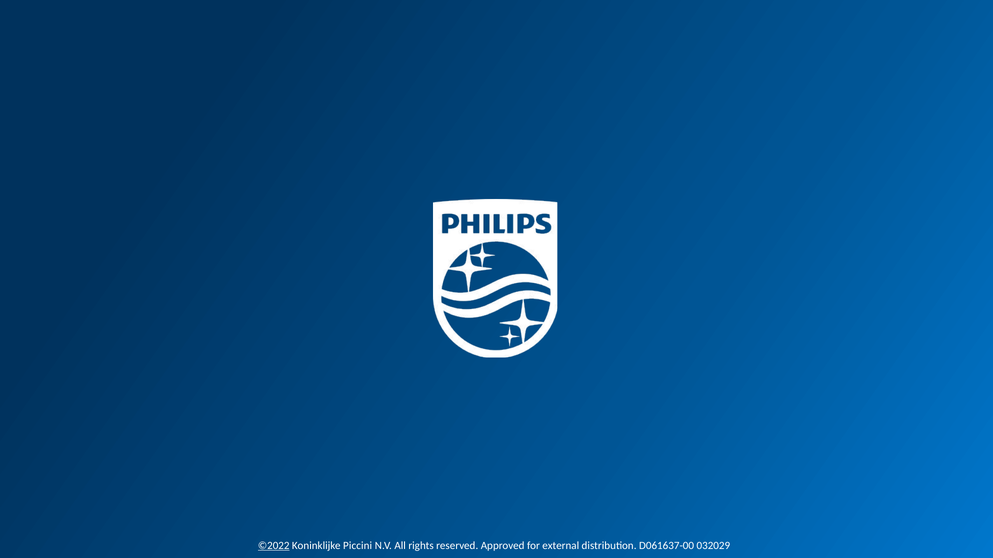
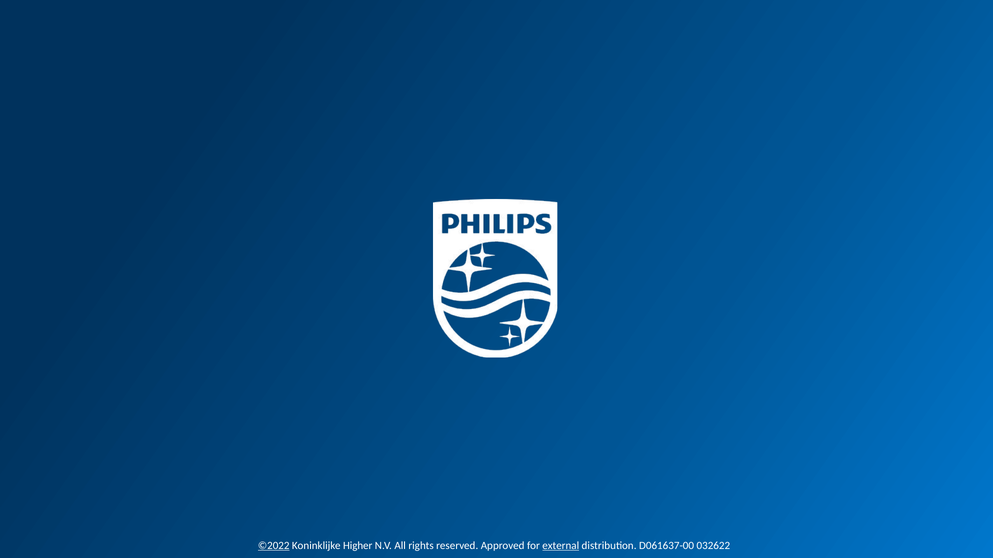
Piccini: Piccini -> Higher (358, 546)
external underline: none -> present (561, 546)
032029: 032029 -> 032622 (713, 546)
